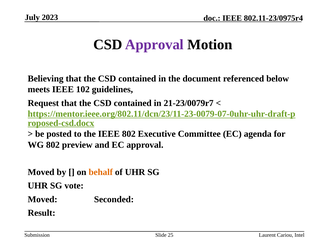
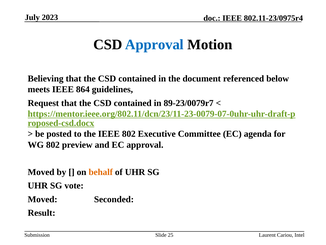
Approval colour: purple -> blue (154, 44)
102: 102 -> 864 (83, 89)
21-23/0079r7: 21-23/0079r7 -> 89-23/0079r7 (189, 103)
